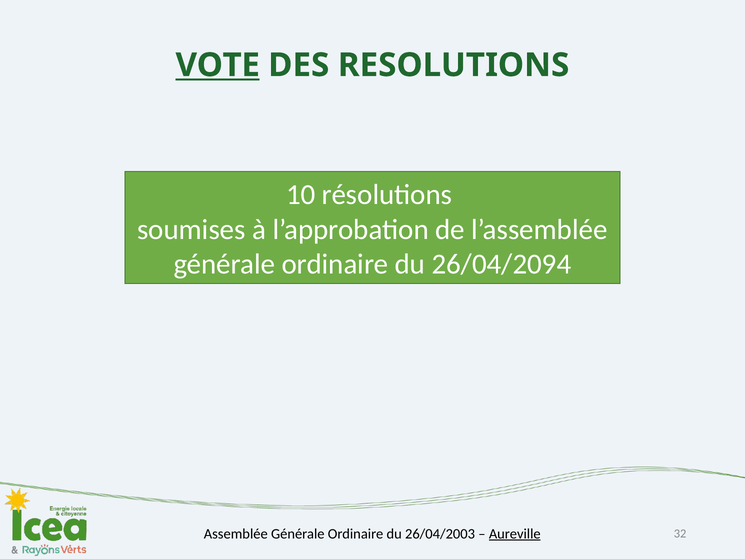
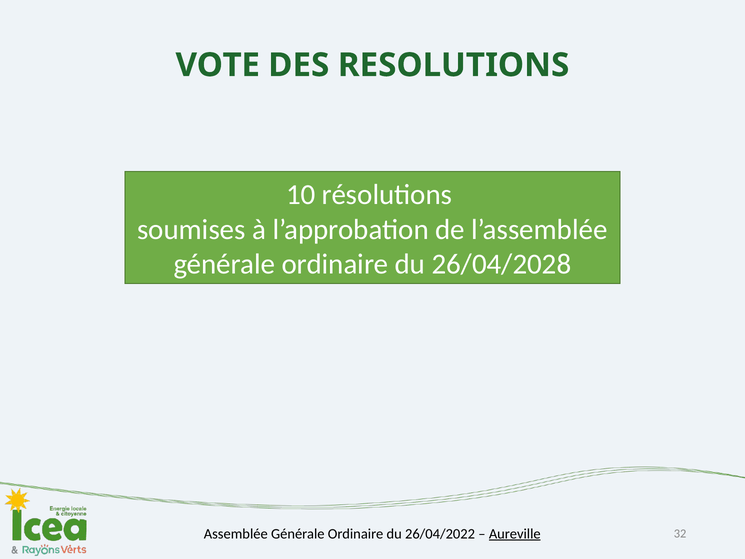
VOTE underline: present -> none (218, 65)
26/04/2094: 26/04/2094 -> 26/04/2028 (501, 264)
26/04/2003: 26/04/2003 -> 26/04/2022 (440, 534)
